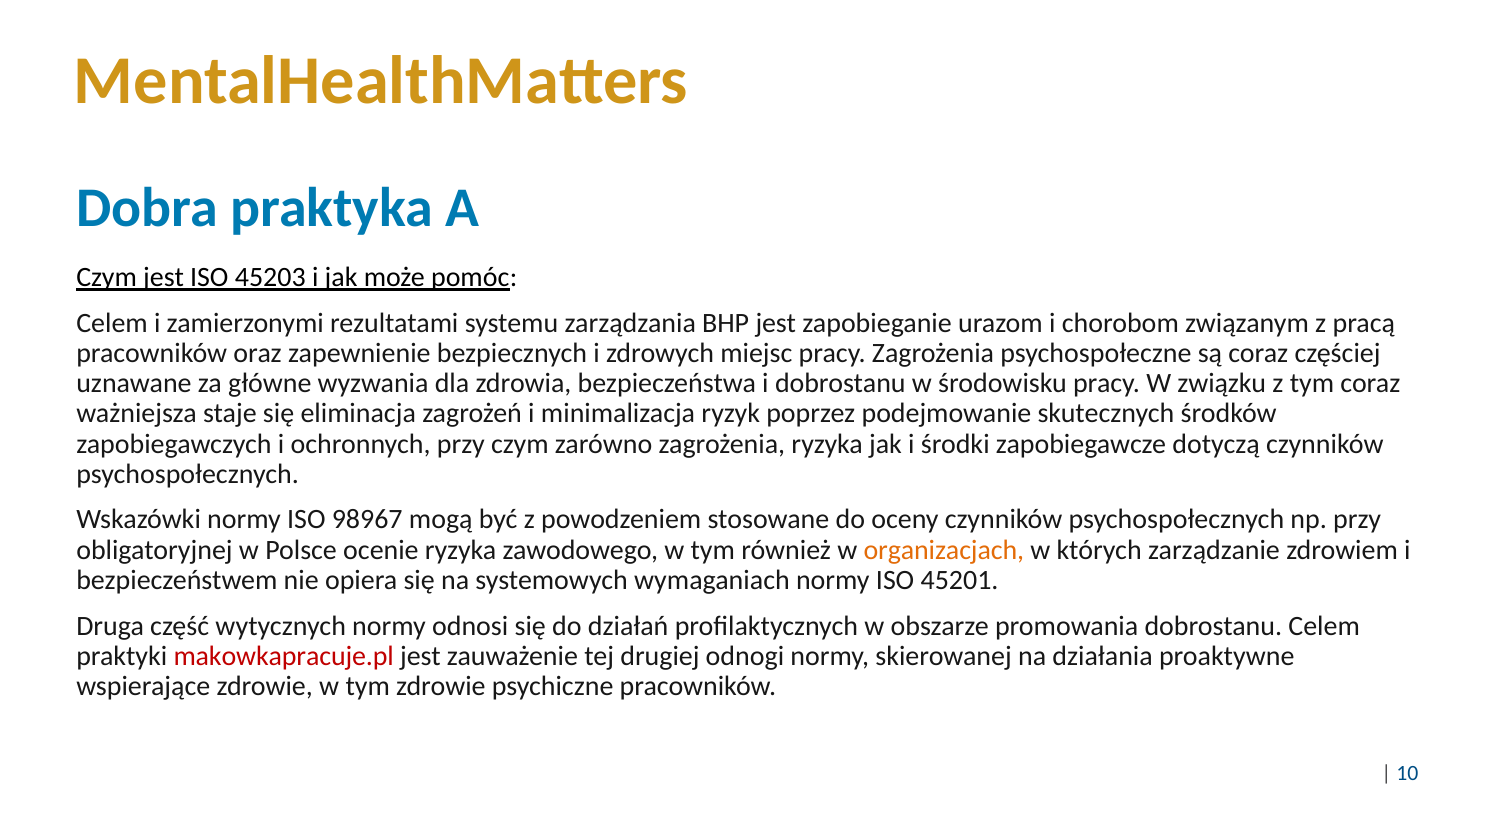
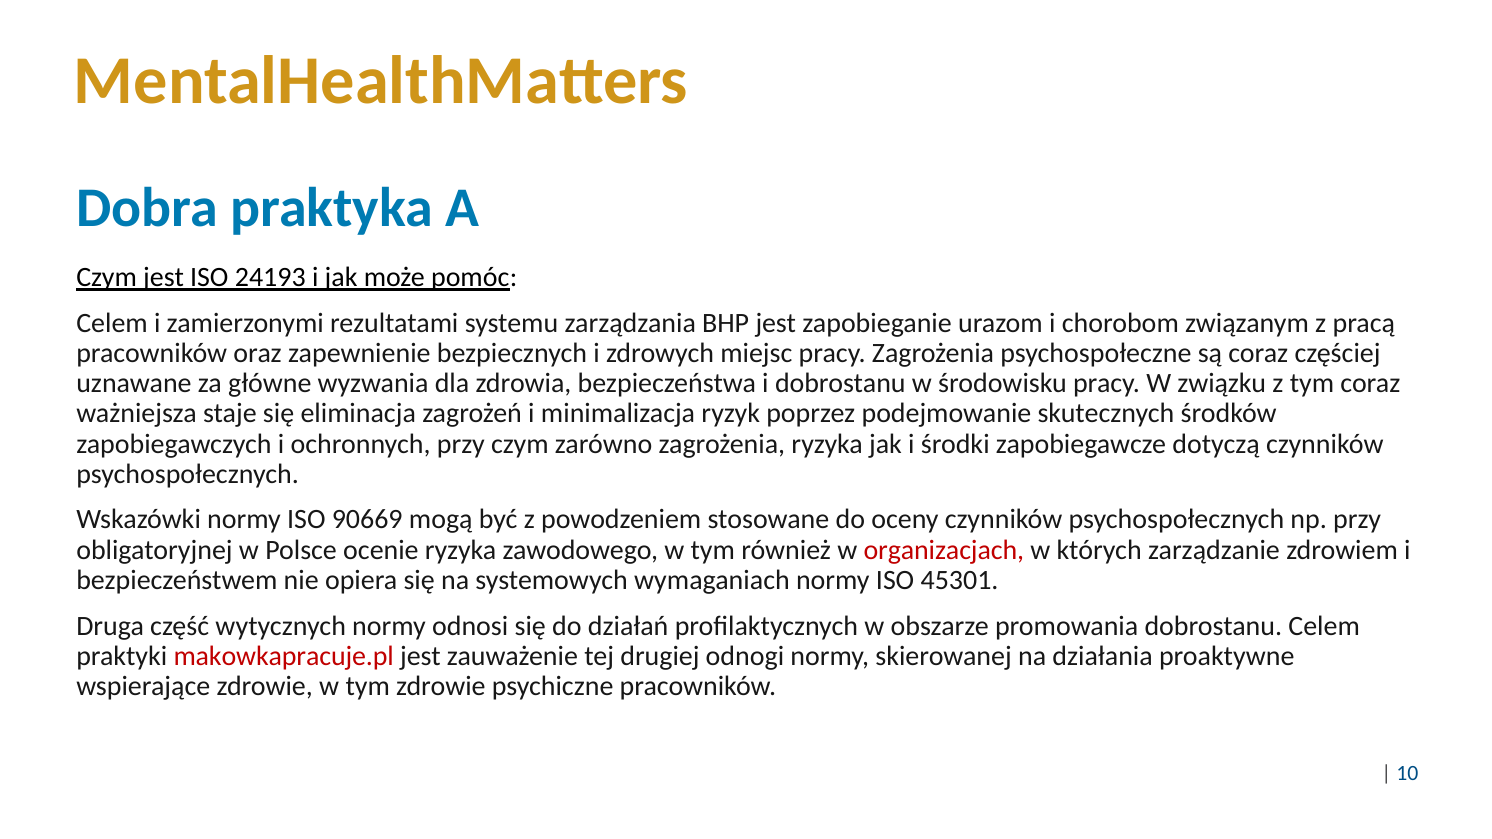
45203: 45203 -> 24193 (270, 277)
98967: 98967 -> 90669 (367, 520)
organizacjach colour: orange -> red (944, 550)
45201: 45201 -> 45301 (960, 580)
